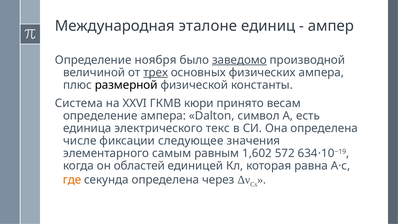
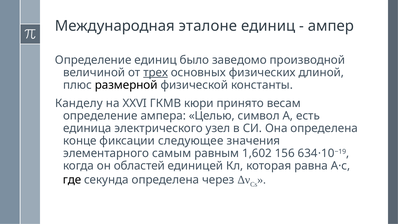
Определение ноября: ноября -> единиц (156, 60)
заведомо underline: present -> none (239, 60)
физических ампера: ампера -> длиной (321, 72)
Система: Система -> Канделу (79, 103)
Dalton: Dalton -> Целью (212, 116)
текс: текс -> узел (218, 128)
числе: числе -> конце (80, 141)
572: 572 -> 156 (285, 153)
где colour: orange -> black (72, 180)
